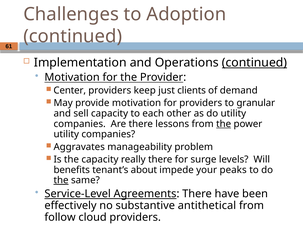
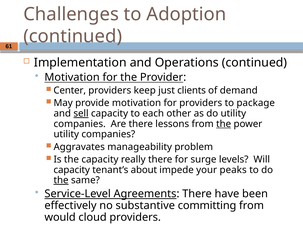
continued underline: present -> none (254, 63)
granular: granular -> package (256, 103)
sell underline: none -> present (81, 114)
benefits: benefits -> capacity (72, 170)
antithetical: antithetical -> committing (207, 206)
follow: follow -> would (60, 218)
